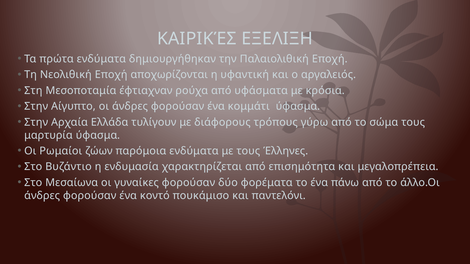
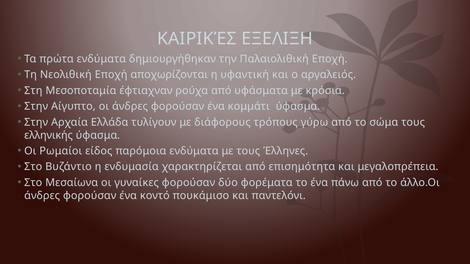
μαρτυρία: μαρτυρία -> ελληνικής (49, 135)
ζώων: ζώων -> είδος (99, 151)
